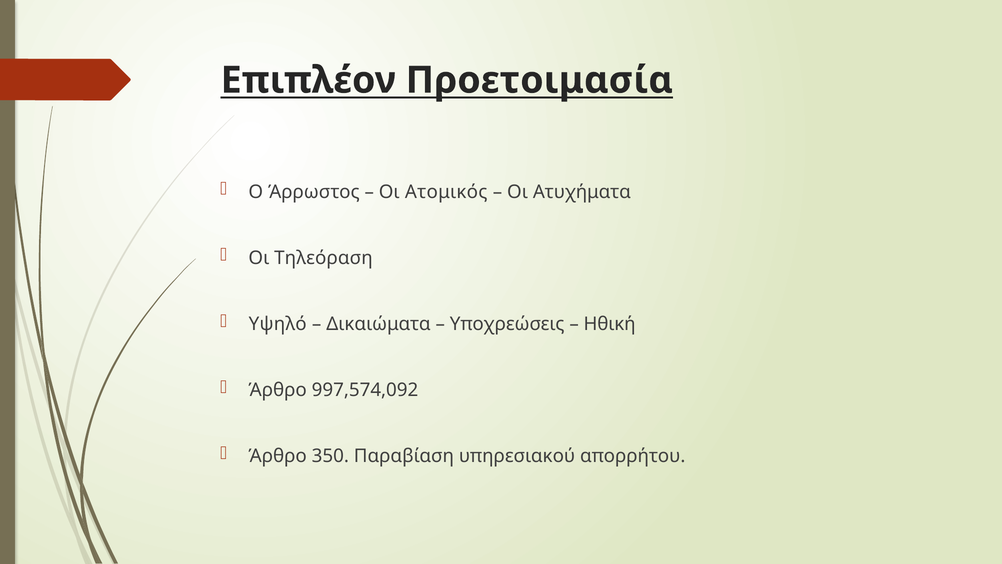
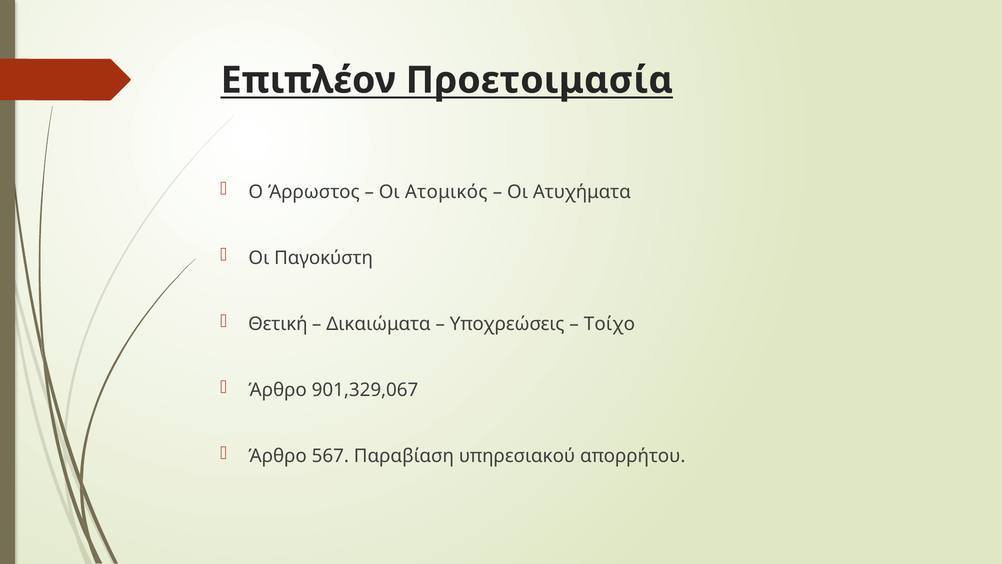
Τηλεόραση: Τηλεόραση -> Παγοκύστη (324, 258)
Υψηλό: Υψηλό -> Θετική (278, 324)
Ηθική: Ηθική -> Τοίχο (609, 324)
997,574,092: 997,574,092 -> 901,329,067 (365, 390)
350: 350 -> 567 (330, 456)
